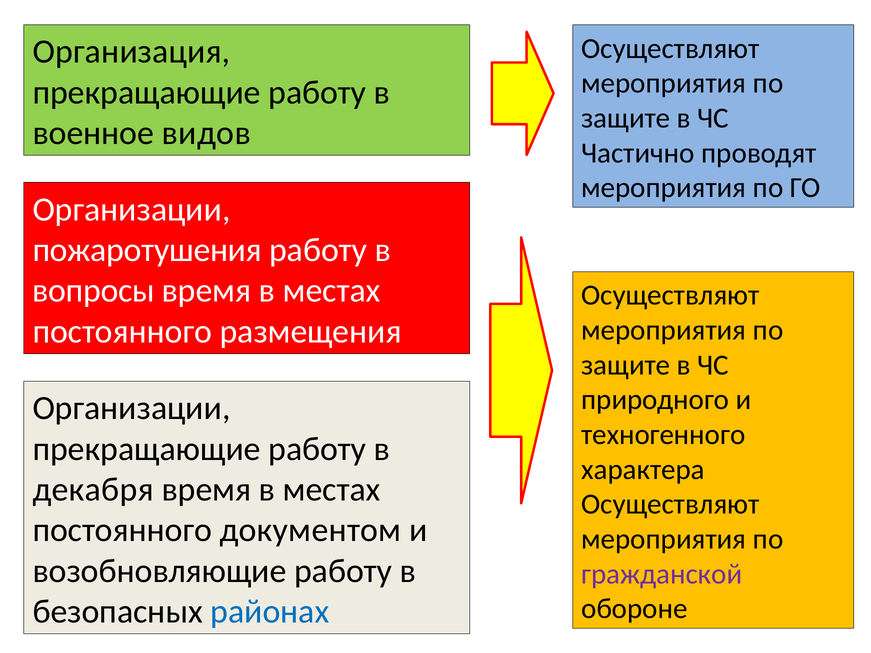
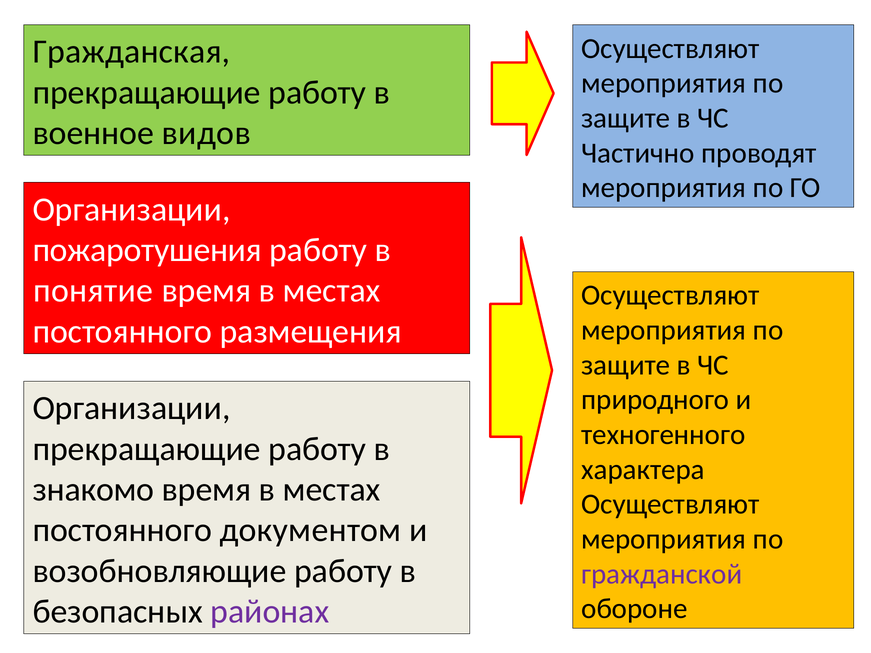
Организация: Организация -> Гражданская (131, 52)
вопросы: вопросы -> понятие (93, 291)
декабря: декабря -> знакомо (93, 490)
районах colour: blue -> purple (270, 612)
